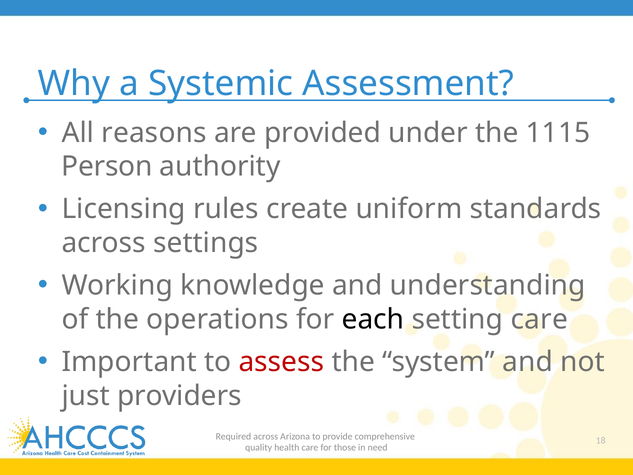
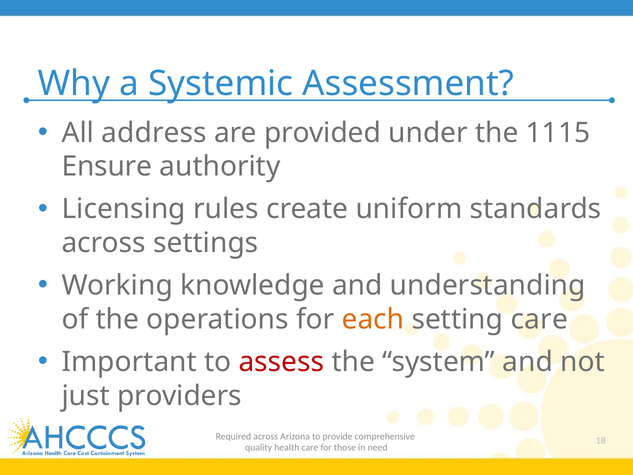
reasons: reasons -> address (154, 133)
Person: Person -> Ensure (107, 167)
each colour: black -> orange (373, 319)
